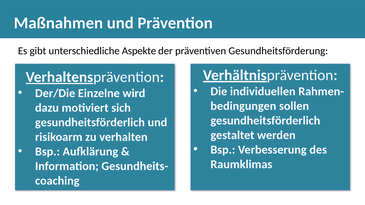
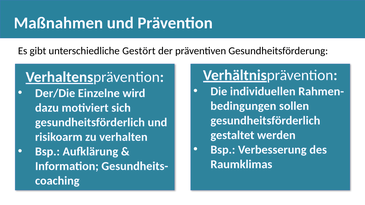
Aspekte: Aspekte -> Gestört (139, 51)
